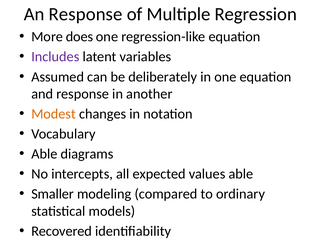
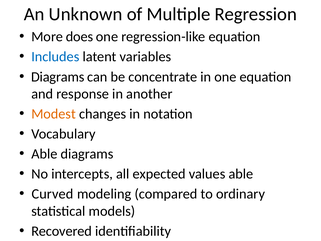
An Response: Response -> Unknown (86, 14)
Includes colour: purple -> blue (55, 57)
Assumed: Assumed -> Diagrams (58, 77)
deliberately: deliberately -> concentrate (163, 77)
Smaller: Smaller -> Curved (52, 194)
